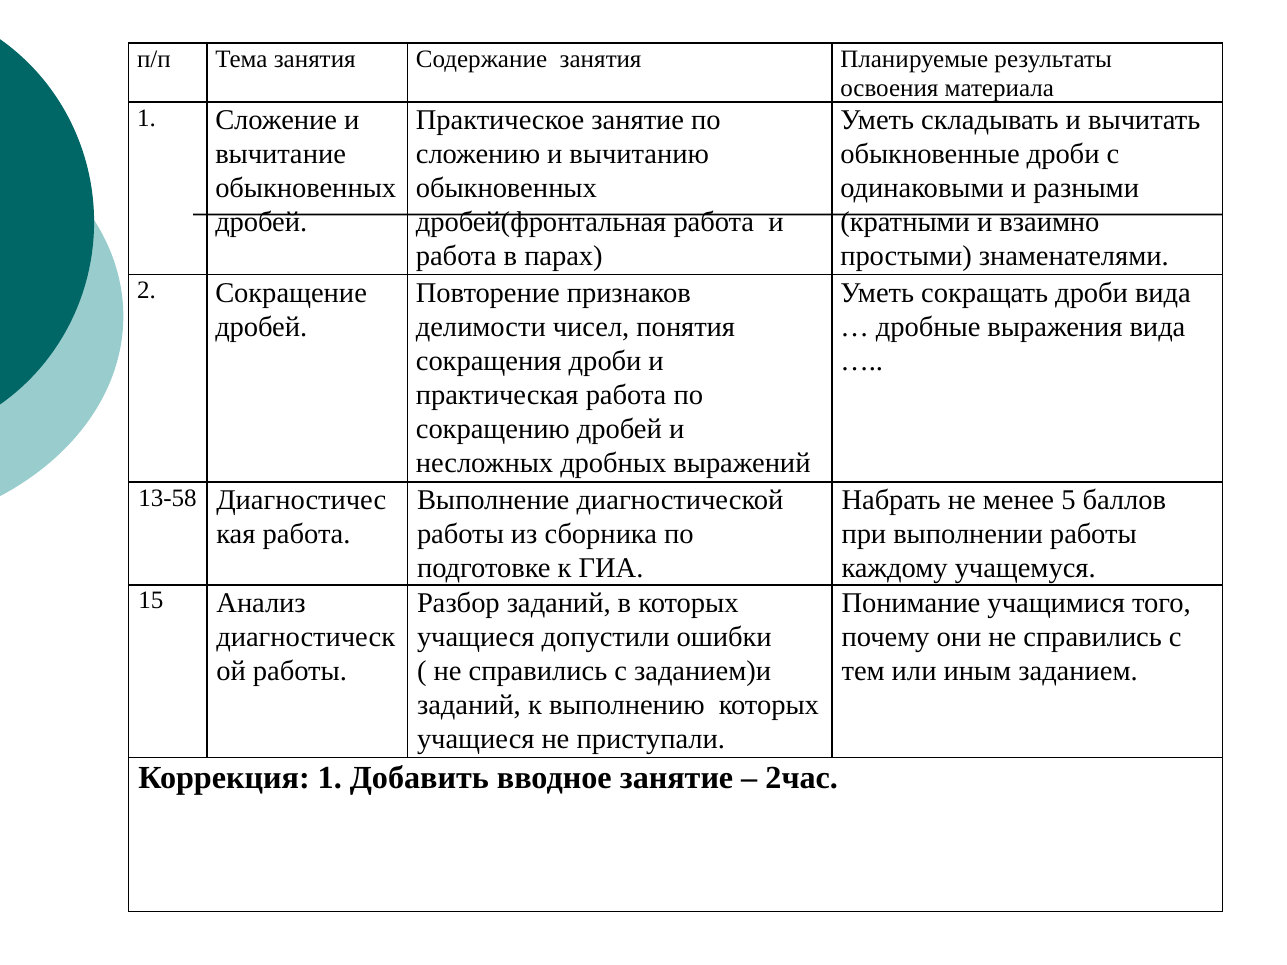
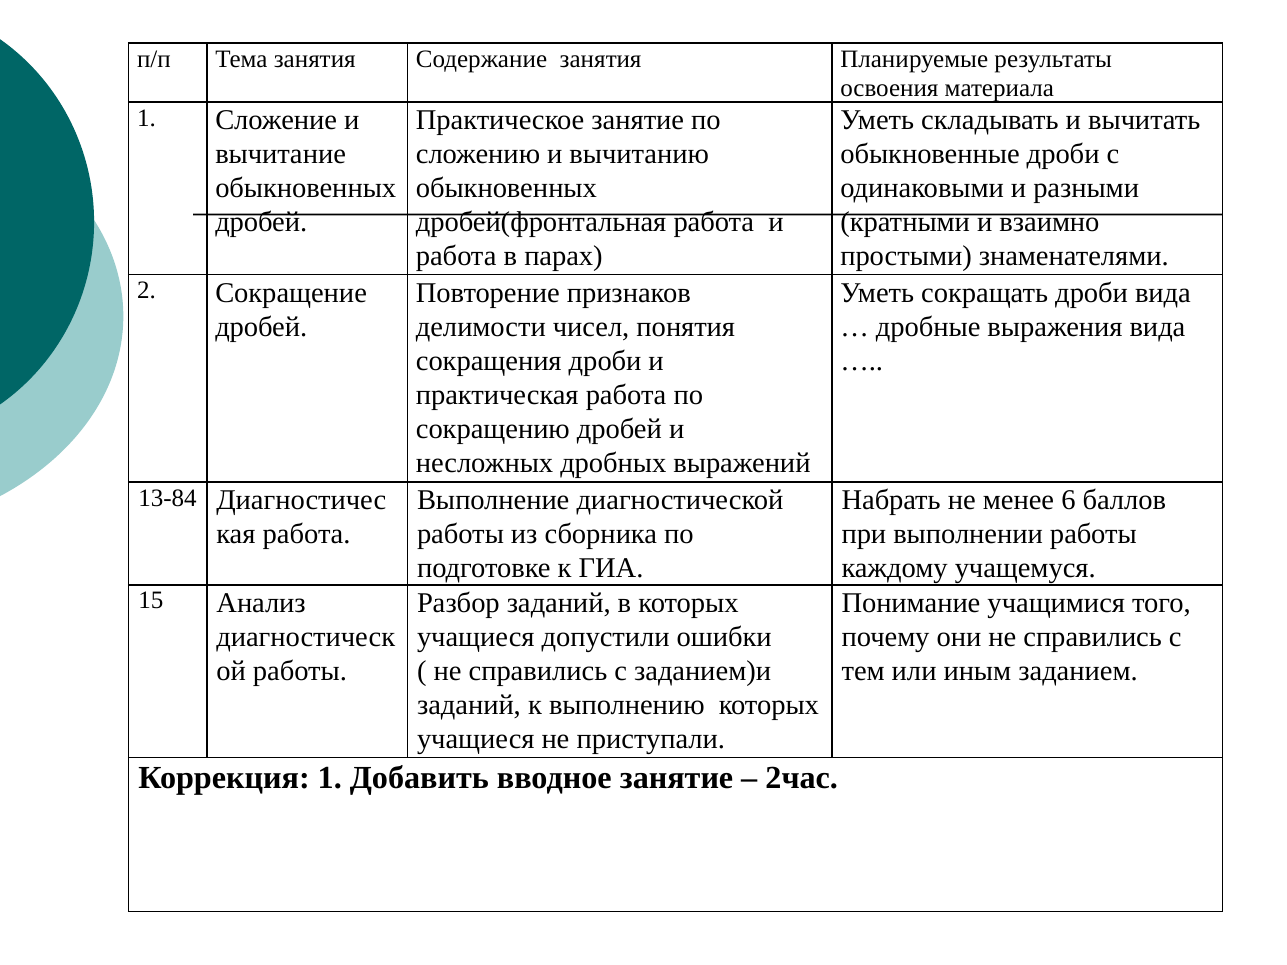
13-58: 13-58 -> 13-84 (168, 498)
5: 5 -> 6 (1068, 501)
